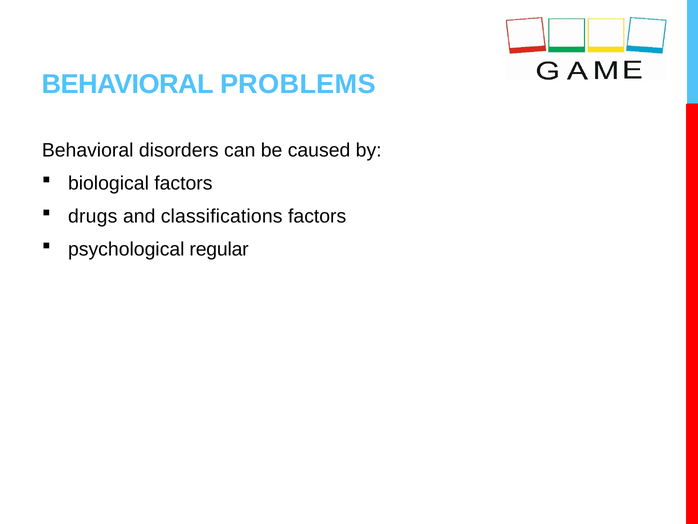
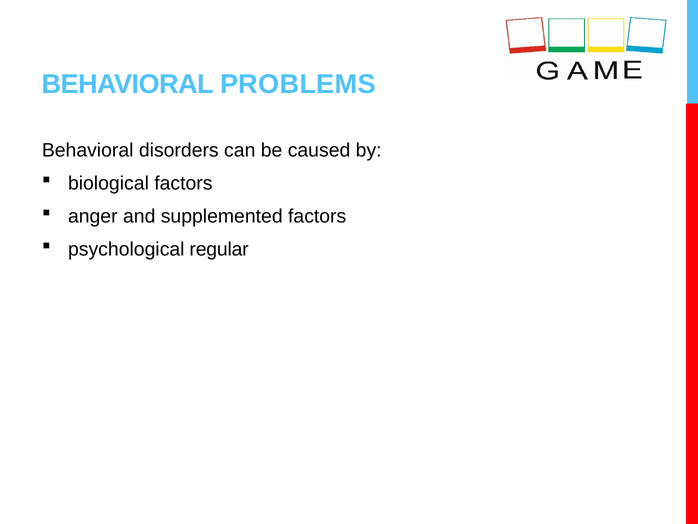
drugs: drugs -> anger (93, 216)
classifications: classifications -> supplemented (222, 216)
